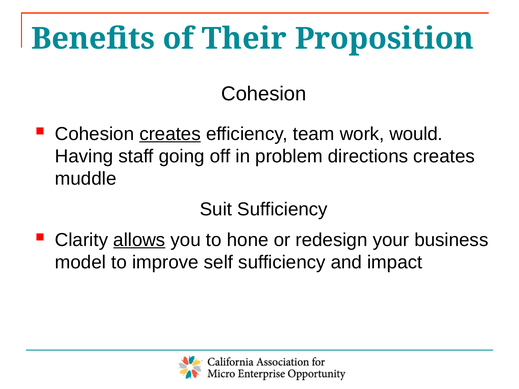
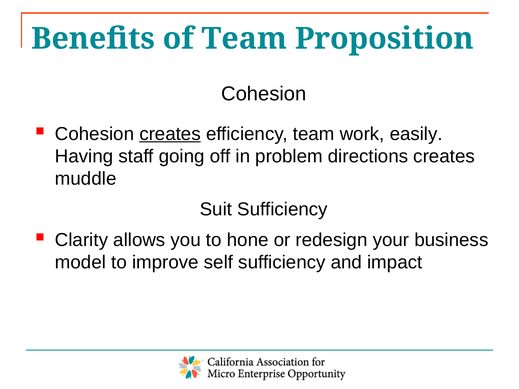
of Their: Their -> Team (244, 39)
would: would -> easily (416, 134)
allows underline: present -> none (139, 240)
